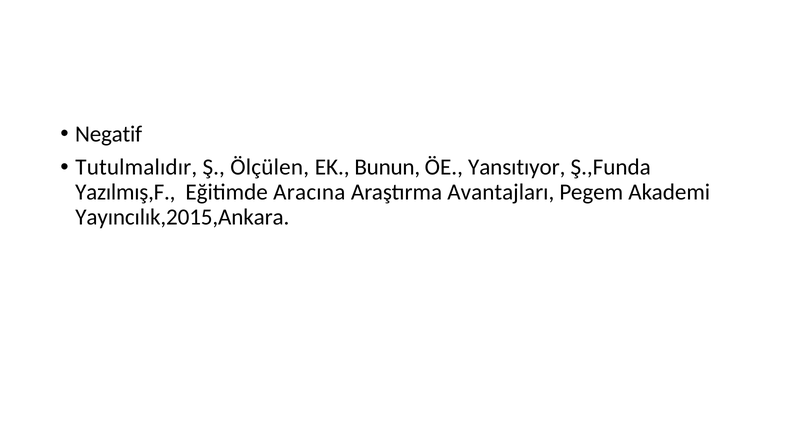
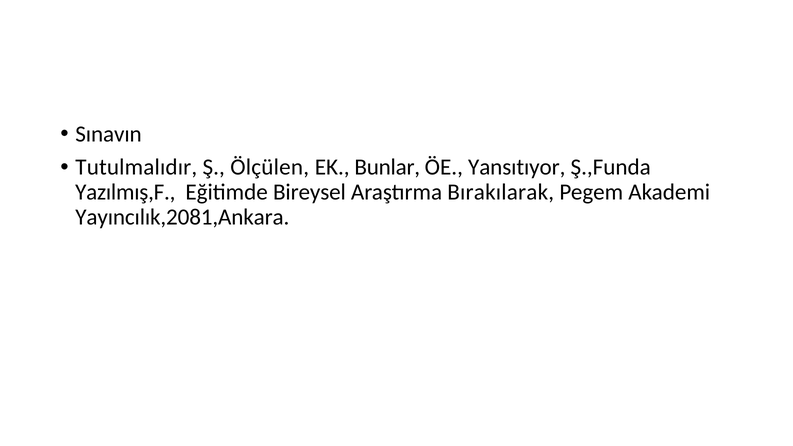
Negatif: Negatif -> Sınavın (109, 134)
Bunun: Bunun -> Bunlar (387, 167)
Aracına: Aracına -> Bireysel (309, 192)
Avantajları: Avantajları -> Bırakılarak (501, 192)
Yayıncılık,2015,Ankara: Yayıncılık,2015,Ankara -> Yayıncılık,2081,Ankara (182, 217)
